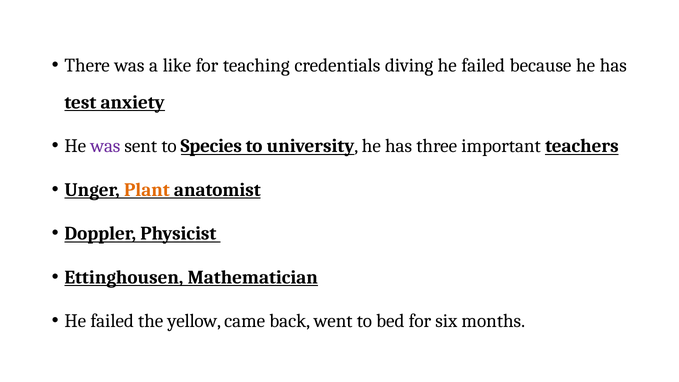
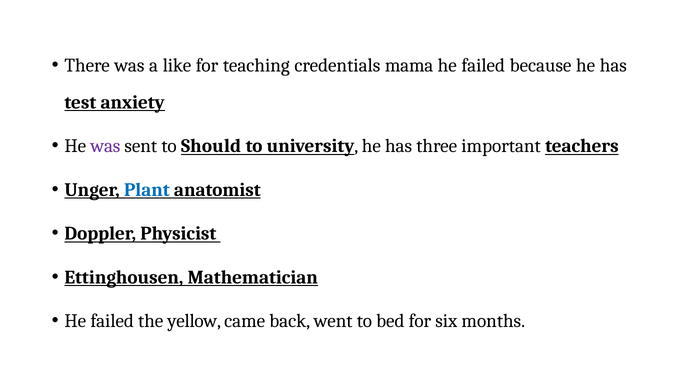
diving: diving -> mama (409, 66)
Species: Species -> Should (211, 146)
Plant colour: orange -> blue (147, 190)
